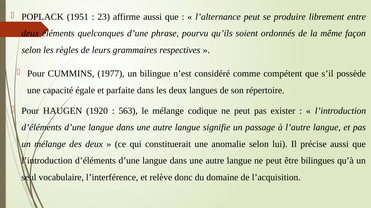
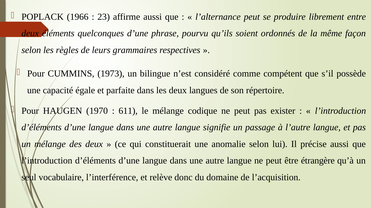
1951: 1951 -> 1966 (78, 17)
1977: 1977 -> 1973 (111, 74)
1920: 1920 -> 1970 (97, 111)
563: 563 -> 611 (128, 111)
bilingues: bilingues -> étrangère (318, 161)
